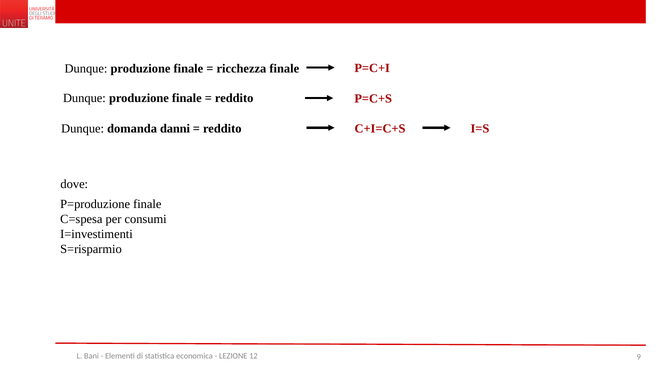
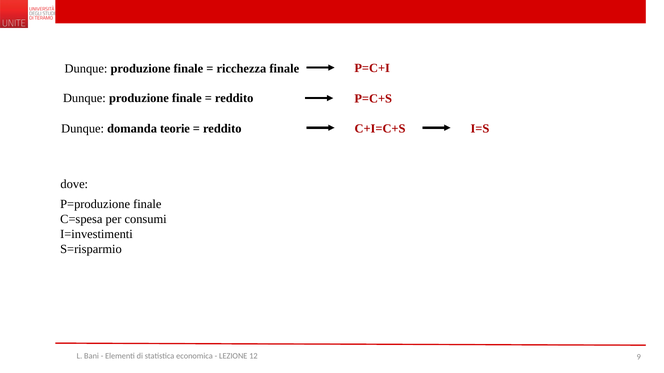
danni: danni -> teorie (175, 129)
